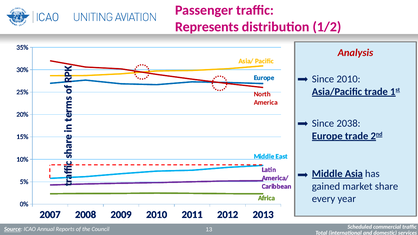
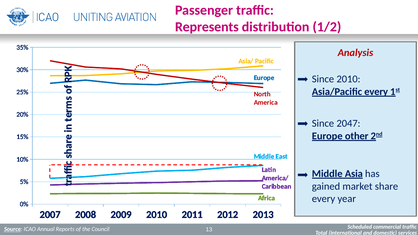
Asia/Pacific trade: trade -> every (376, 92)
2038: 2038 -> 2047 (348, 124)
Europe trade: trade -> other (357, 136)
